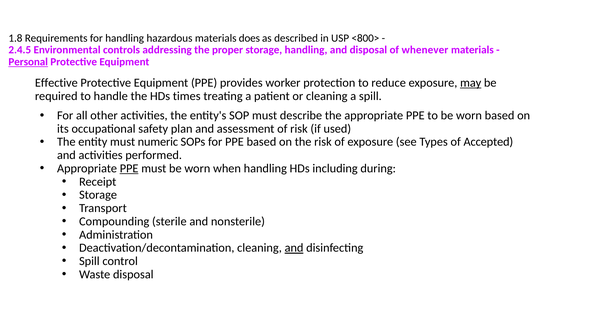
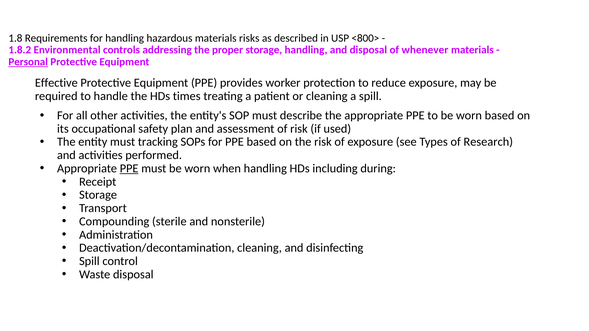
does: does -> risks (249, 38)
2.4.5: 2.4.5 -> 1.8.2 (20, 50)
may underline: present -> none (471, 83)
numeric: numeric -> tracking (158, 142)
Accepted: Accepted -> Research (488, 142)
and underline: present -> none (294, 248)
